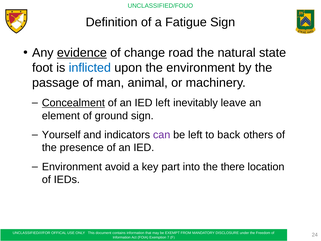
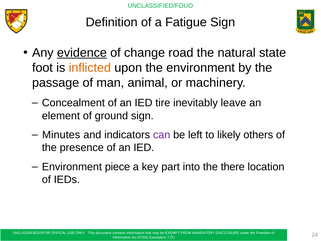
inflicted colour: blue -> orange (90, 68)
Concealment underline: present -> none (73, 103)
IED left: left -> tire (163, 103)
Yourself: Yourself -> Minutes (61, 135)
back: back -> likely (229, 135)
avoid: avoid -> piece (117, 167)
